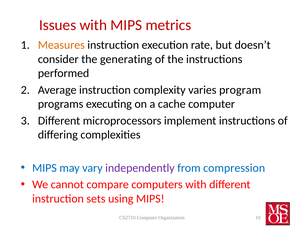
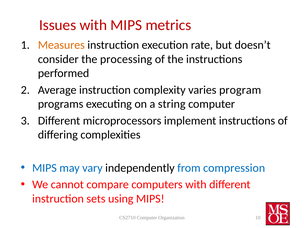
generating: generating -> processing (126, 59)
cache: cache -> string (172, 104)
independently colour: purple -> black (140, 168)
